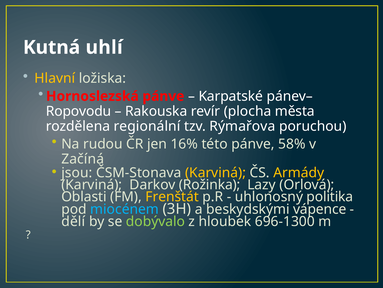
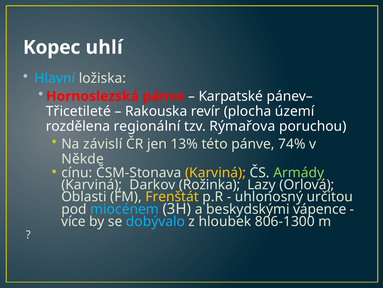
Kutná: Kutná -> Kopec (52, 47)
Hlavní colour: yellow -> light blue (55, 78)
Ropovodu: Ropovodu -> Třicetileté (78, 111)
města: města -> území (295, 111)
rudou: rudou -> závislí (103, 144)
16%: 16% -> 13% (184, 144)
58%: 58% -> 74% (292, 144)
Začíná: Začíná -> Někde (83, 159)
jsou: jsou -> cínu (77, 172)
Armády colour: yellow -> light green (299, 172)
politika: politika -> určitou (330, 196)
dělí: dělí -> více (73, 221)
dobývalo colour: light green -> light blue (155, 221)
696-1300: 696-1300 -> 806-1300 (285, 221)
